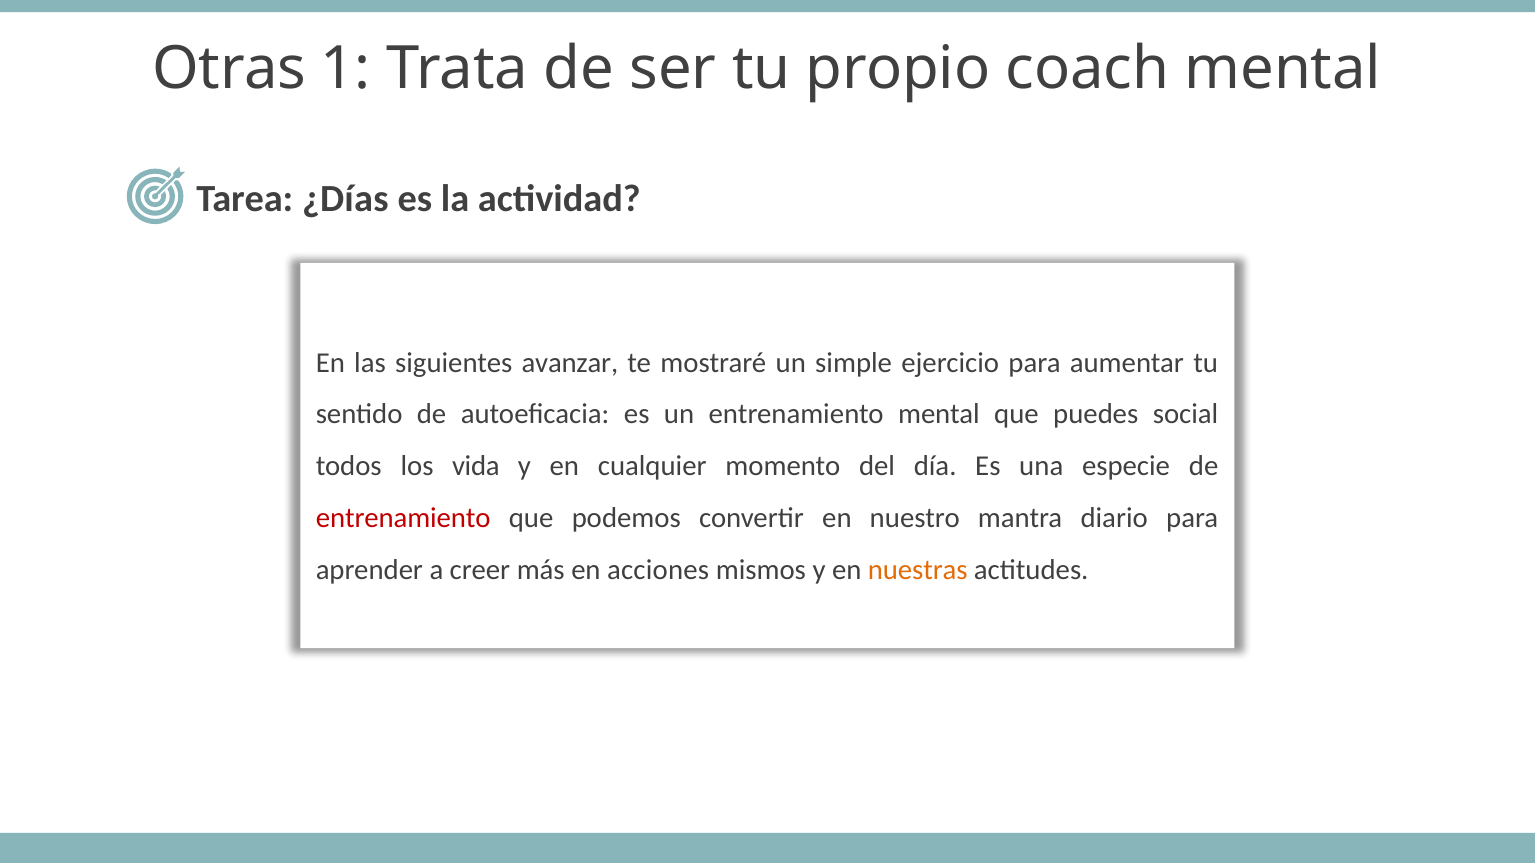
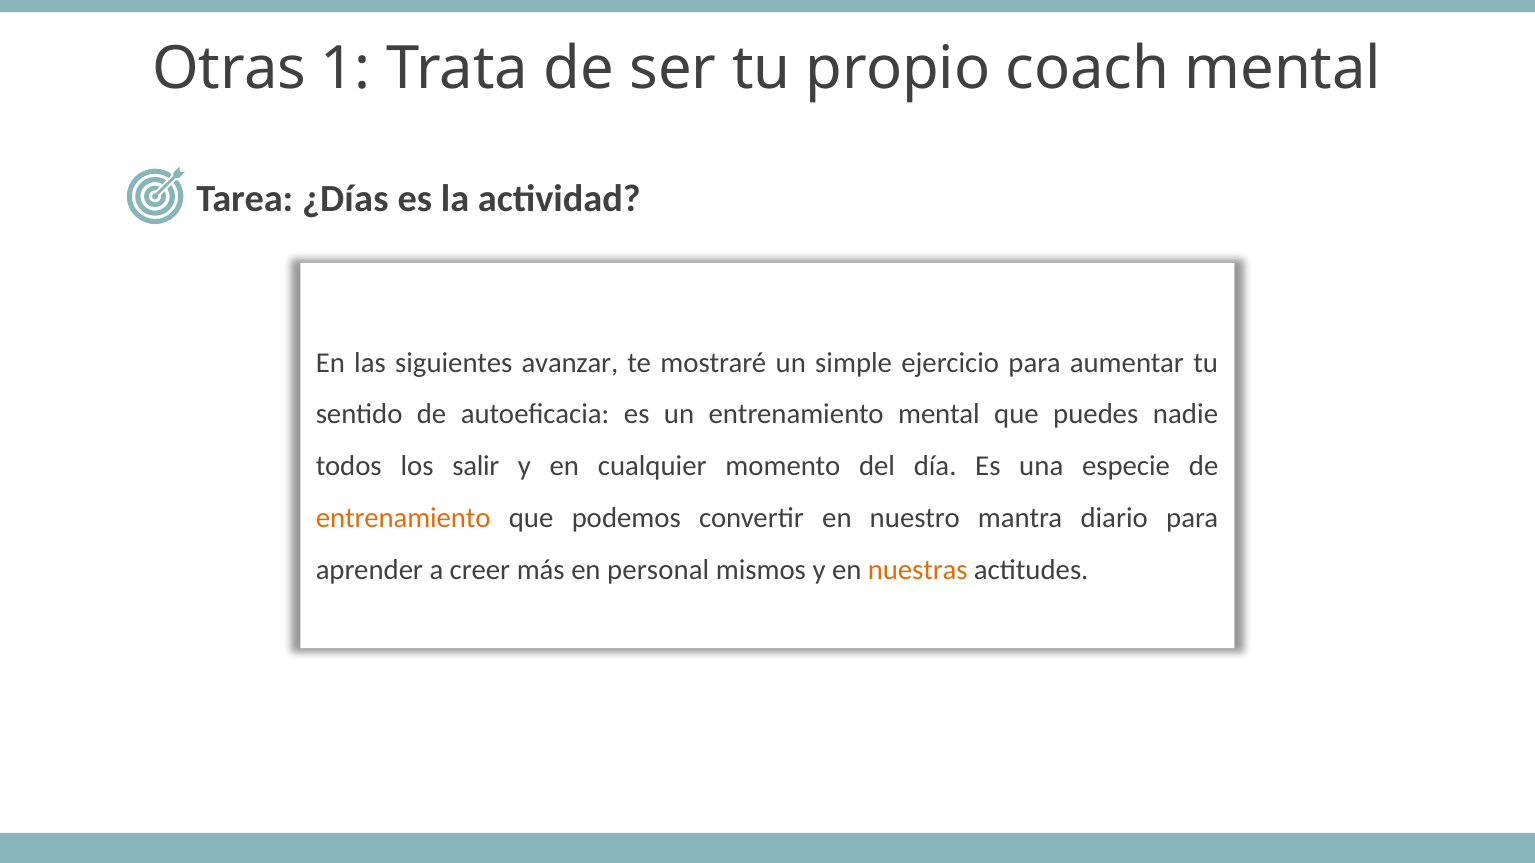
social: social -> nadie (1185, 415)
vida: vida -> salir (476, 466)
entrenamiento colour: red -> orange (403, 518)
acciones: acciones -> personal (658, 570)
